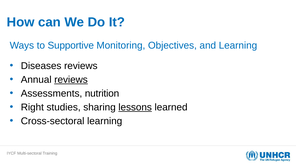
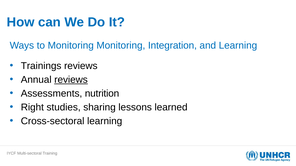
to Supportive: Supportive -> Monitoring (71, 46)
Objectives: Objectives -> Integration (172, 46)
Diseases: Diseases -> Trainings (41, 66)
lessons underline: present -> none (135, 108)
